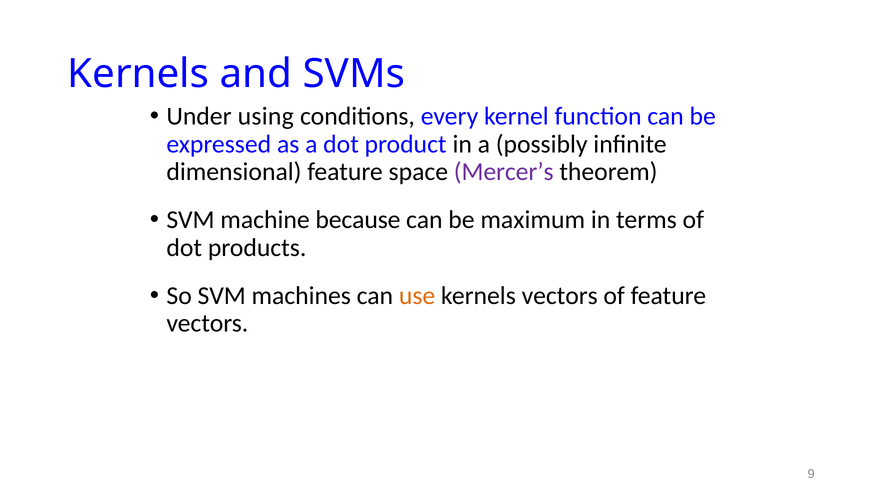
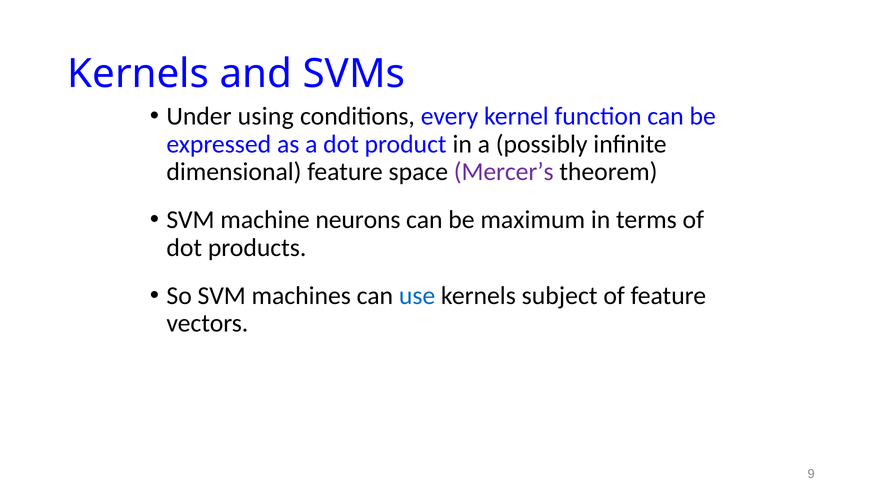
because: because -> neurons (358, 220)
use colour: orange -> blue (417, 296)
kernels vectors: vectors -> subject (560, 296)
